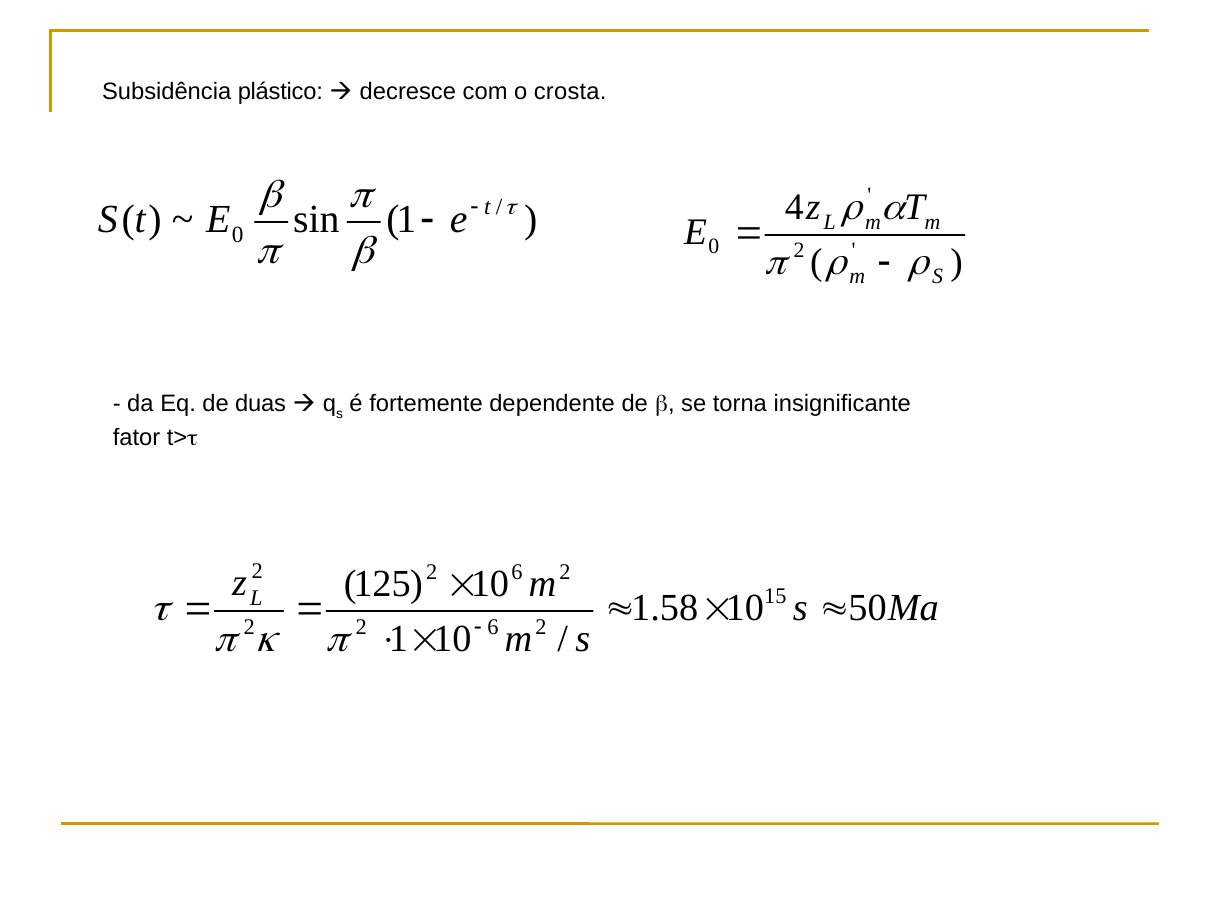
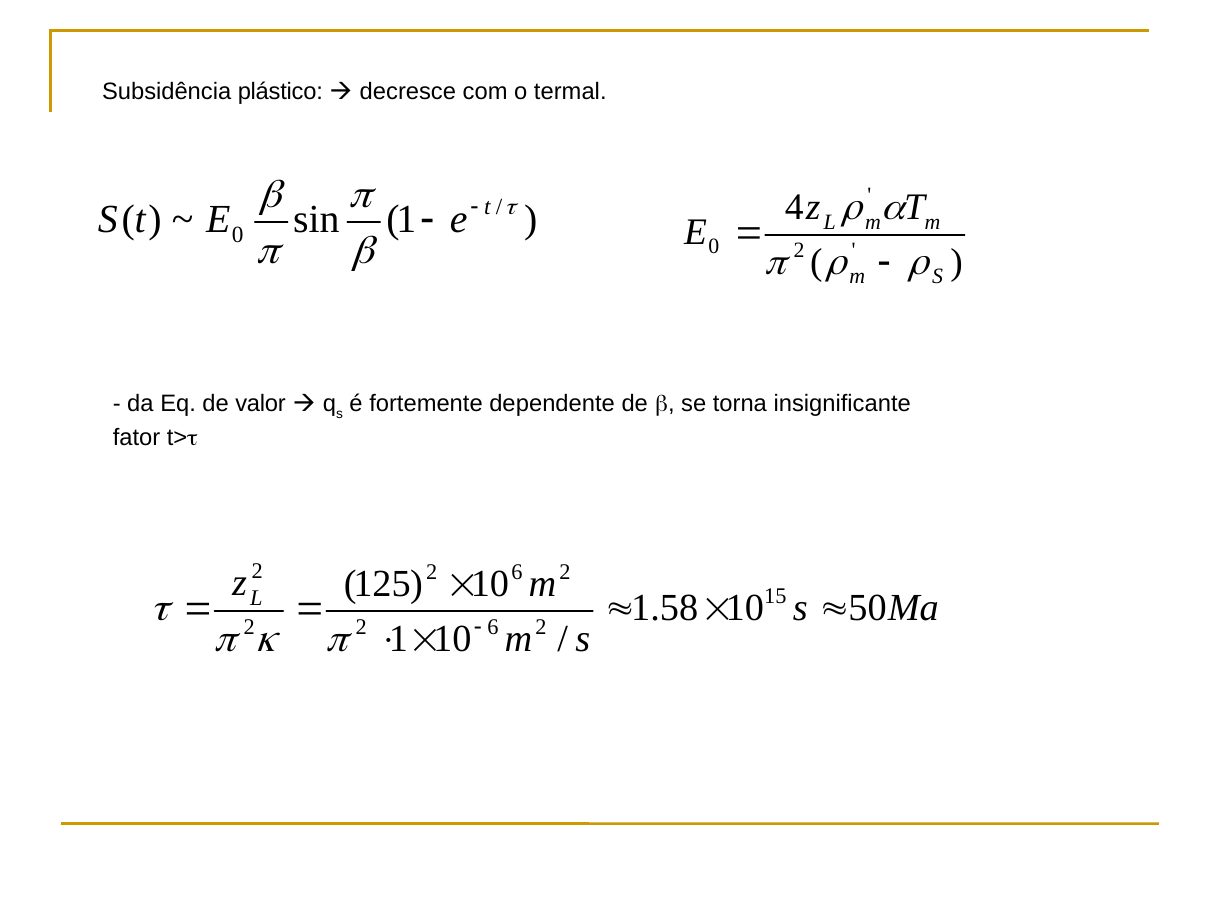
crosta: crosta -> termal (570, 91)
duas: duas -> valor (261, 404)
